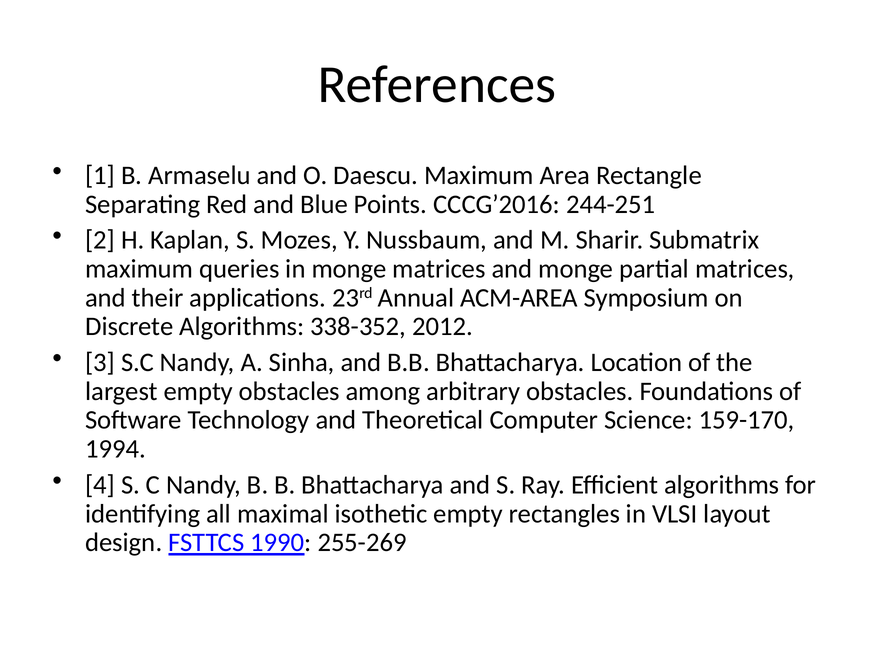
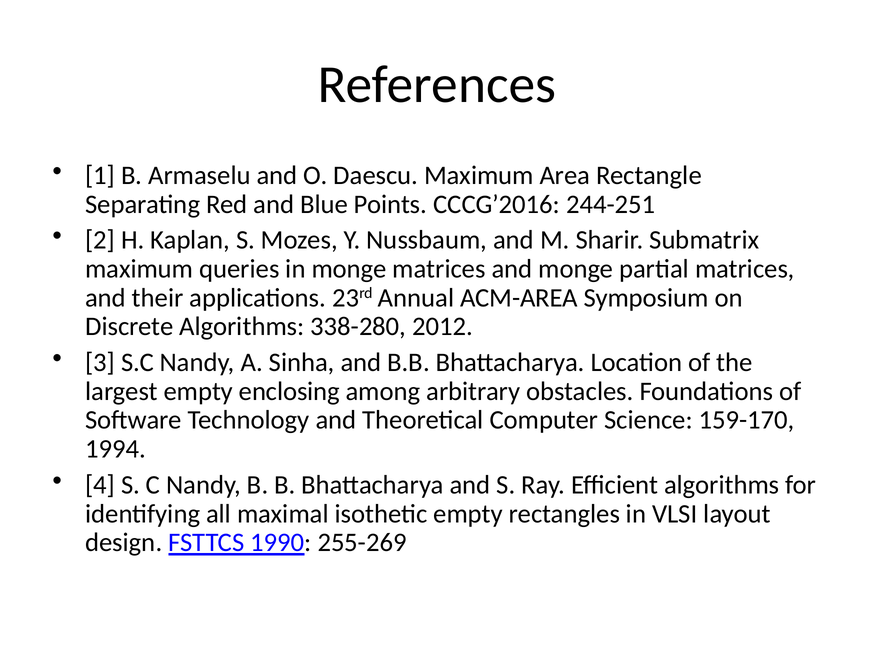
338-352: 338-352 -> 338-280 (358, 326)
empty obstacles: obstacles -> enclosing (289, 391)
